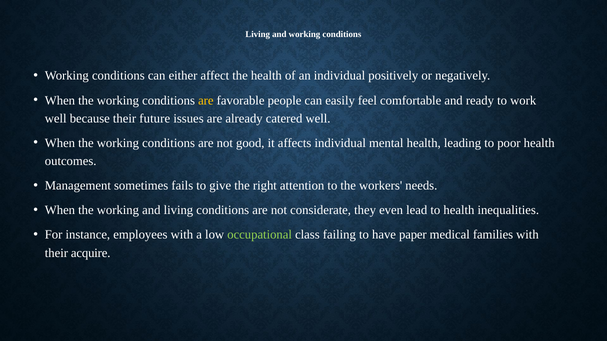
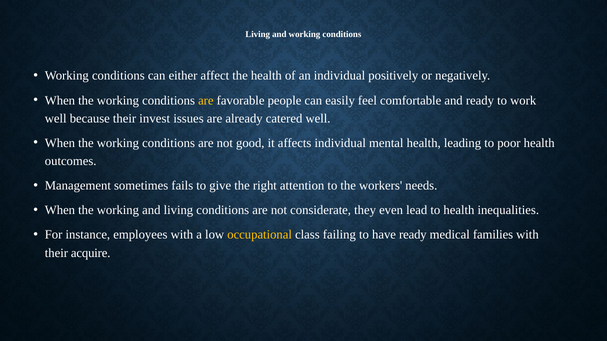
future: future -> invest (155, 119)
occupational colour: light green -> yellow (260, 235)
have paper: paper -> ready (413, 235)
